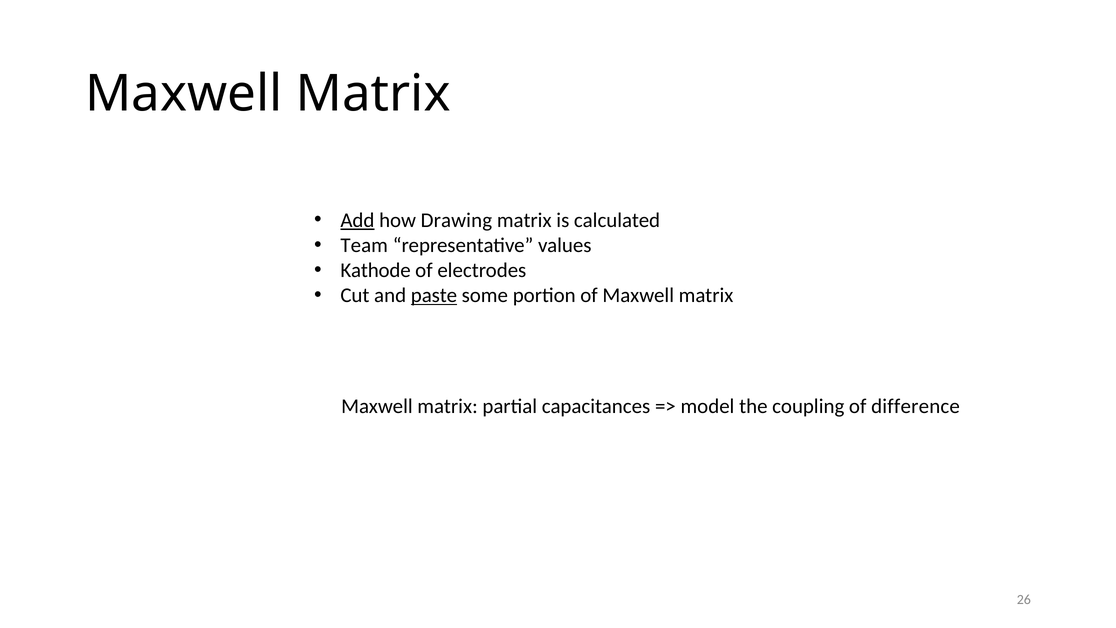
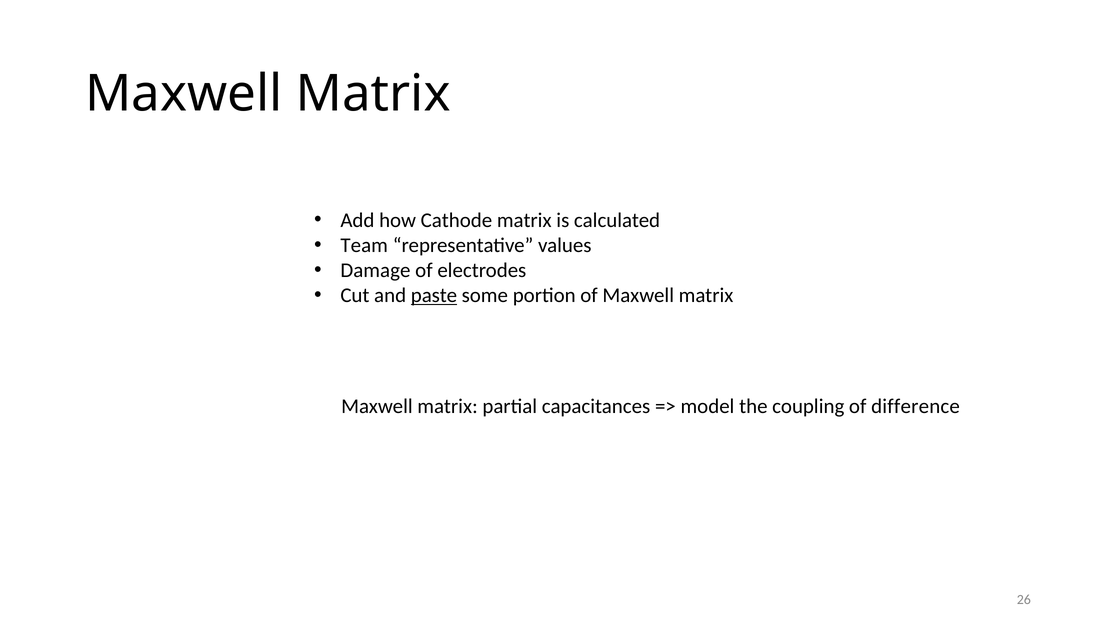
Add underline: present -> none (357, 220)
Drawing: Drawing -> Cathode (456, 220)
Kathode: Kathode -> Damage (375, 270)
